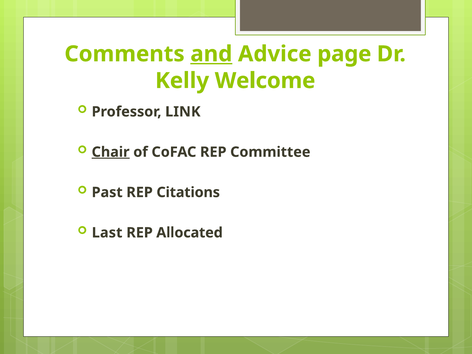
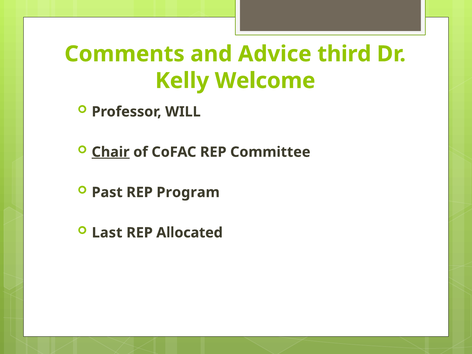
and underline: present -> none (211, 54)
page: page -> third (344, 54)
LINK: LINK -> WILL (183, 112)
Citations: Citations -> Program (188, 192)
